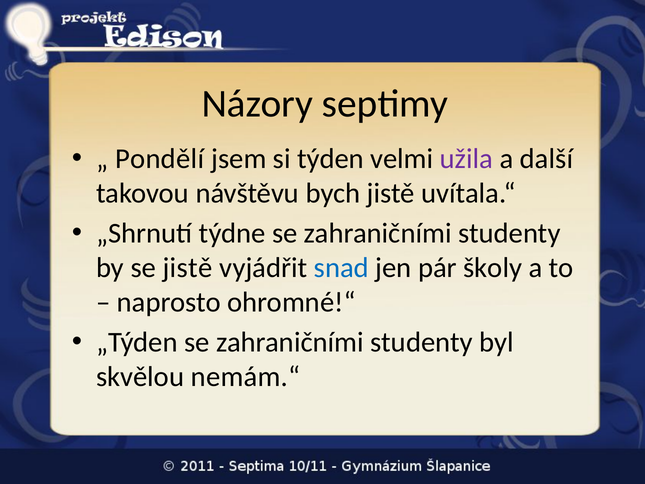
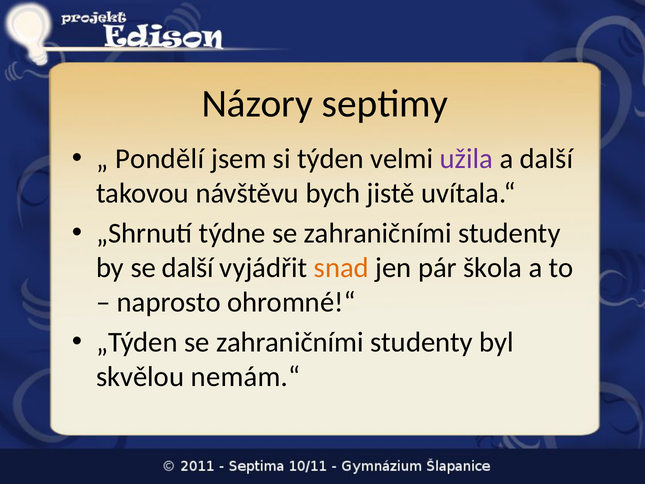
se jistě: jistě -> další (188, 268)
snad colour: blue -> orange (341, 268)
školy: školy -> škola (493, 268)
